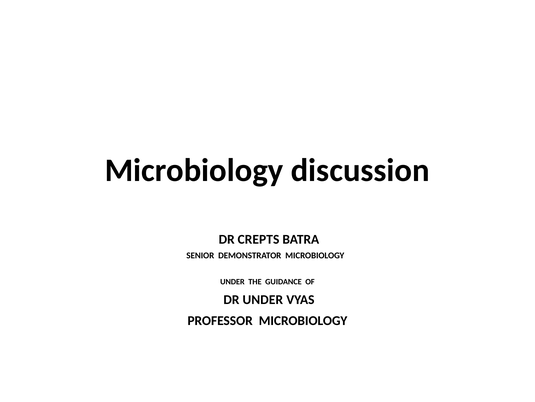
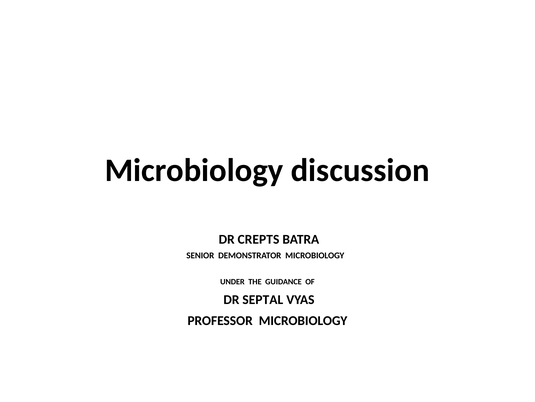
DR UNDER: UNDER -> SEPTAL (263, 299)
